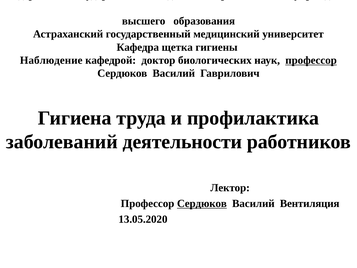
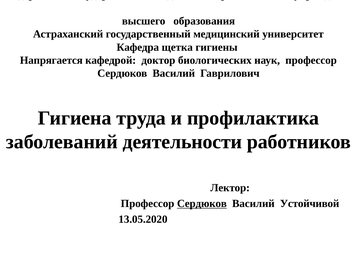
Наблюдение: Наблюдение -> Напрягается (51, 60)
профессор underline: present -> none (311, 60)
Вентиляция: Вентиляция -> Устойчивой (310, 203)
